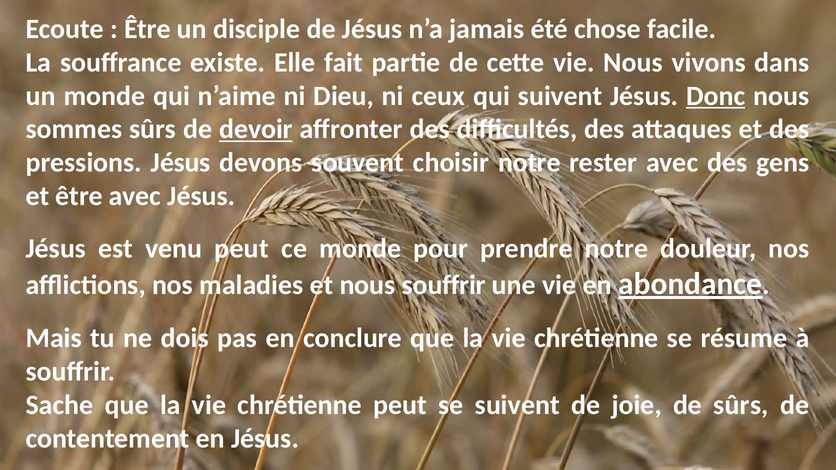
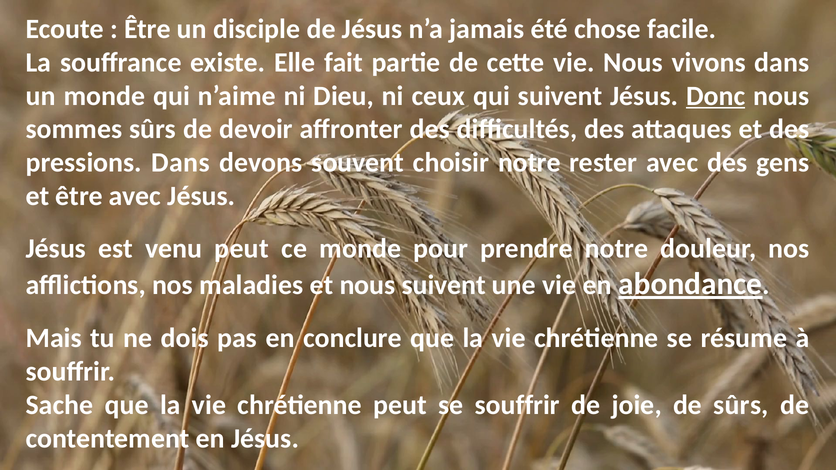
devoir underline: present -> none (256, 129)
pressions Jésus: Jésus -> Dans (181, 163)
nous souffrir: souffrir -> suivent (444, 285)
se suivent: suivent -> souffrir (517, 405)
